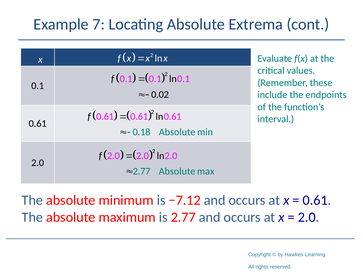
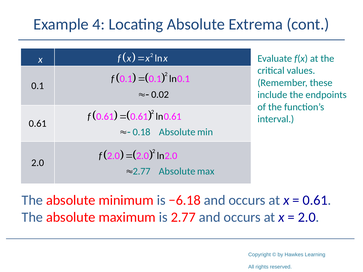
7: 7 -> 4 (99, 24)
−7.12: −7.12 -> −6.18 (185, 201)
